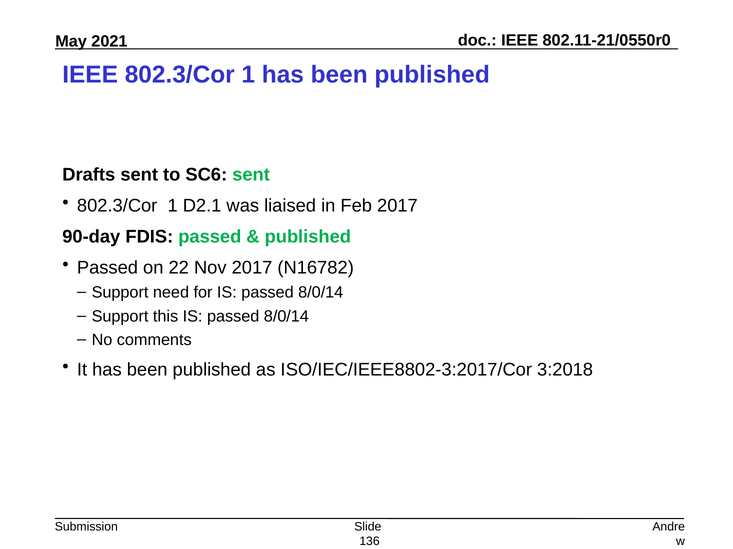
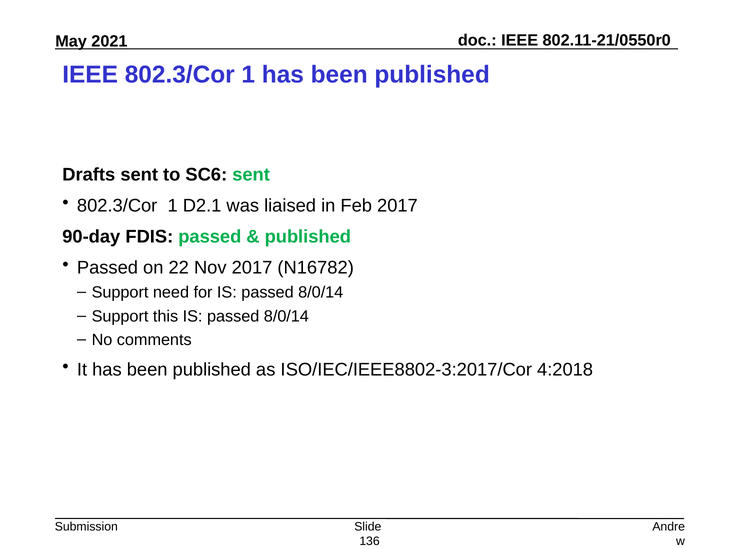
3:2018: 3:2018 -> 4:2018 (565, 370)
